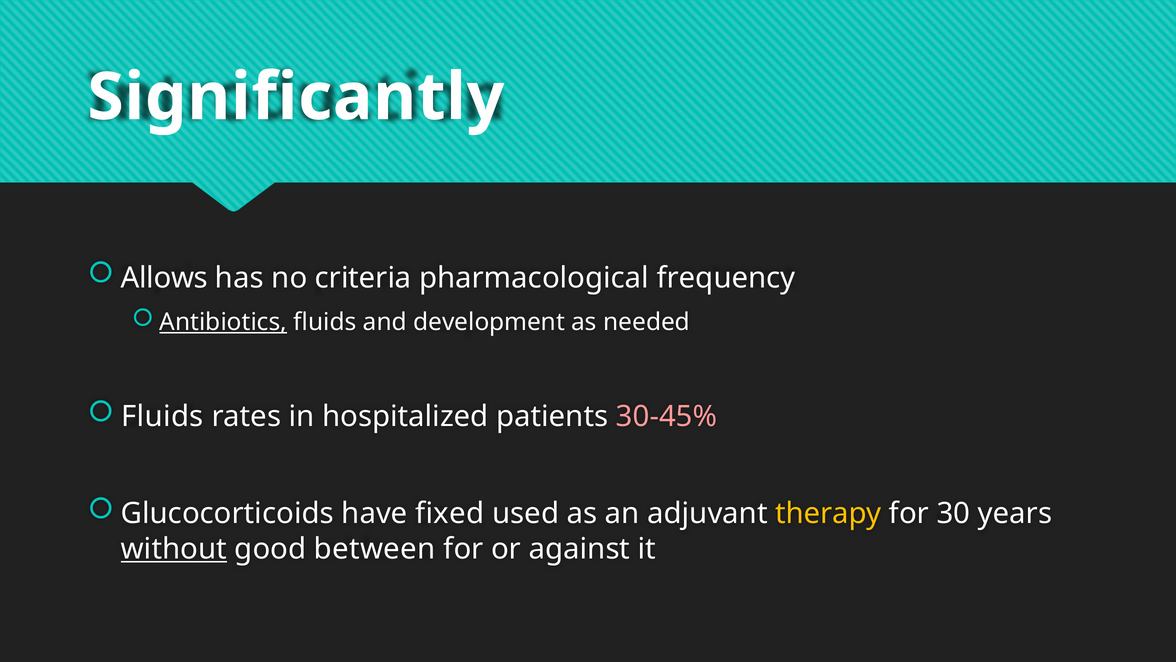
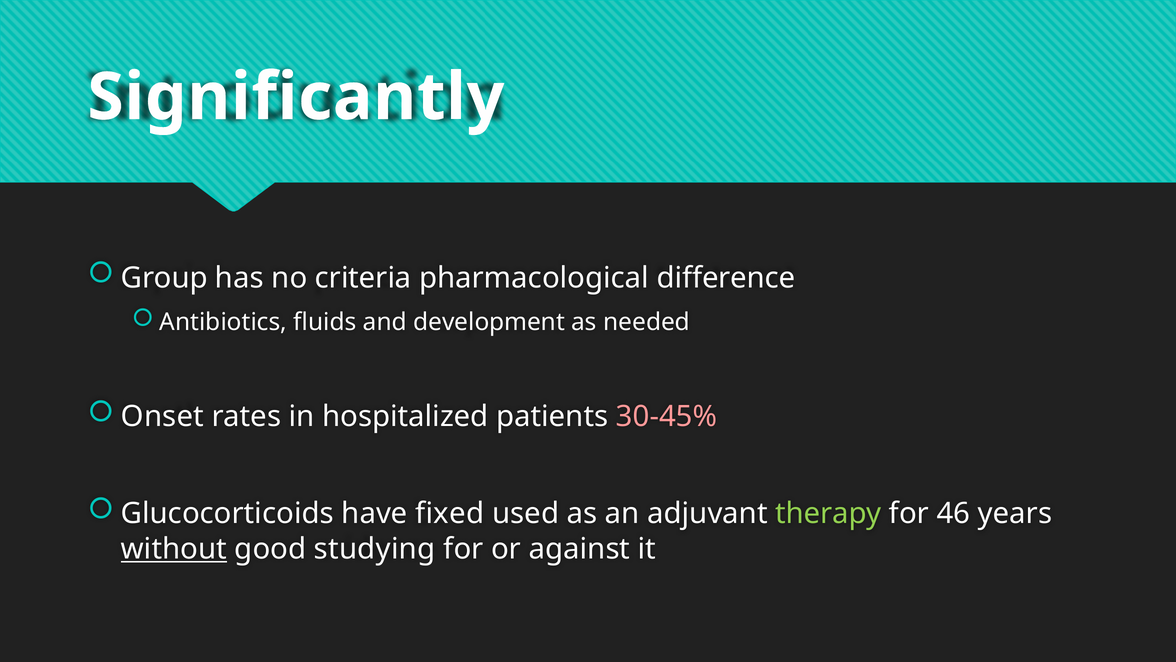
Allows: Allows -> Group (164, 278)
frequency: frequency -> difference (726, 278)
Antibiotics underline: present -> none (223, 322)
Fluids: Fluids -> Onset (162, 416)
therapy colour: yellow -> light green (828, 513)
30: 30 -> 46 (953, 513)
between: between -> studying (375, 549)
